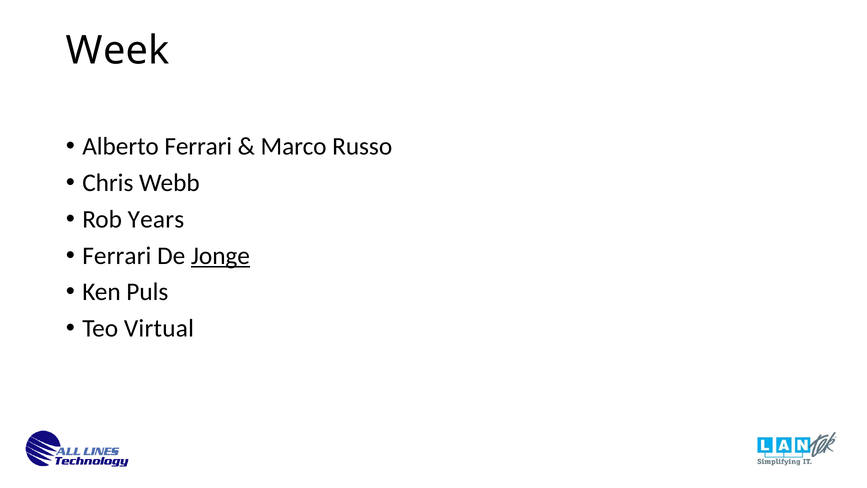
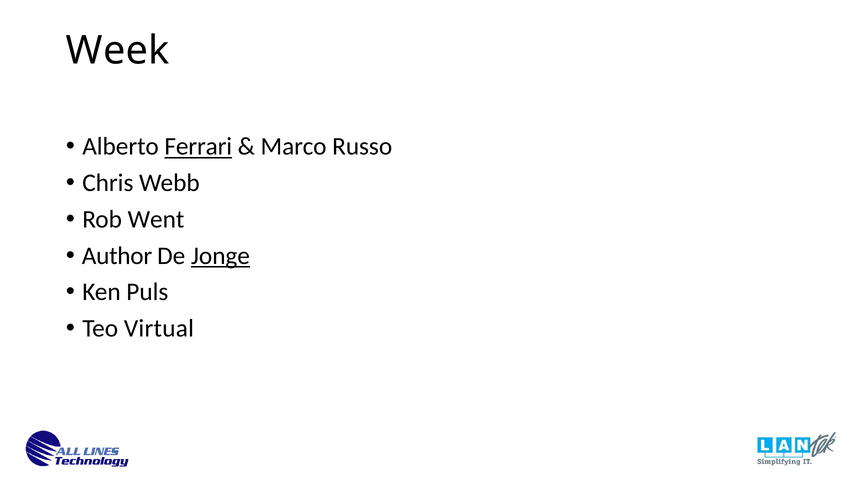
Ferrari underline: none -> present (198, 147)
Years: Years -> Went (156, 219)
Ferrari: Ferrari -> Author (117, 256)
